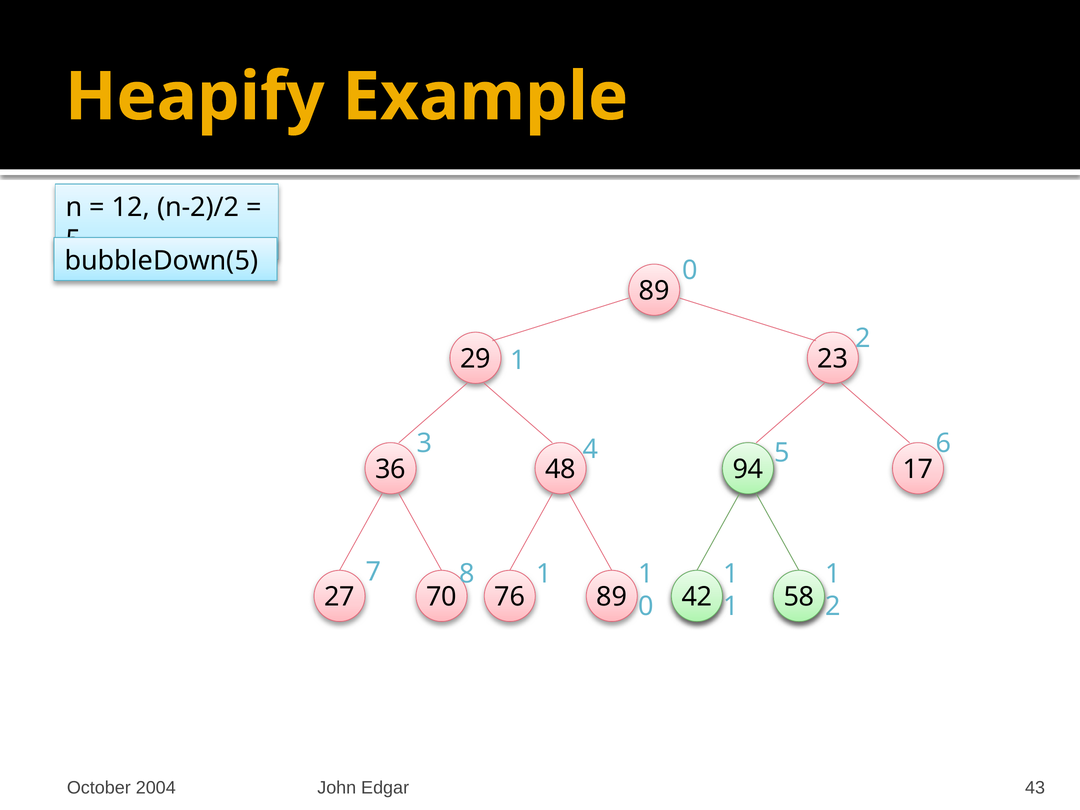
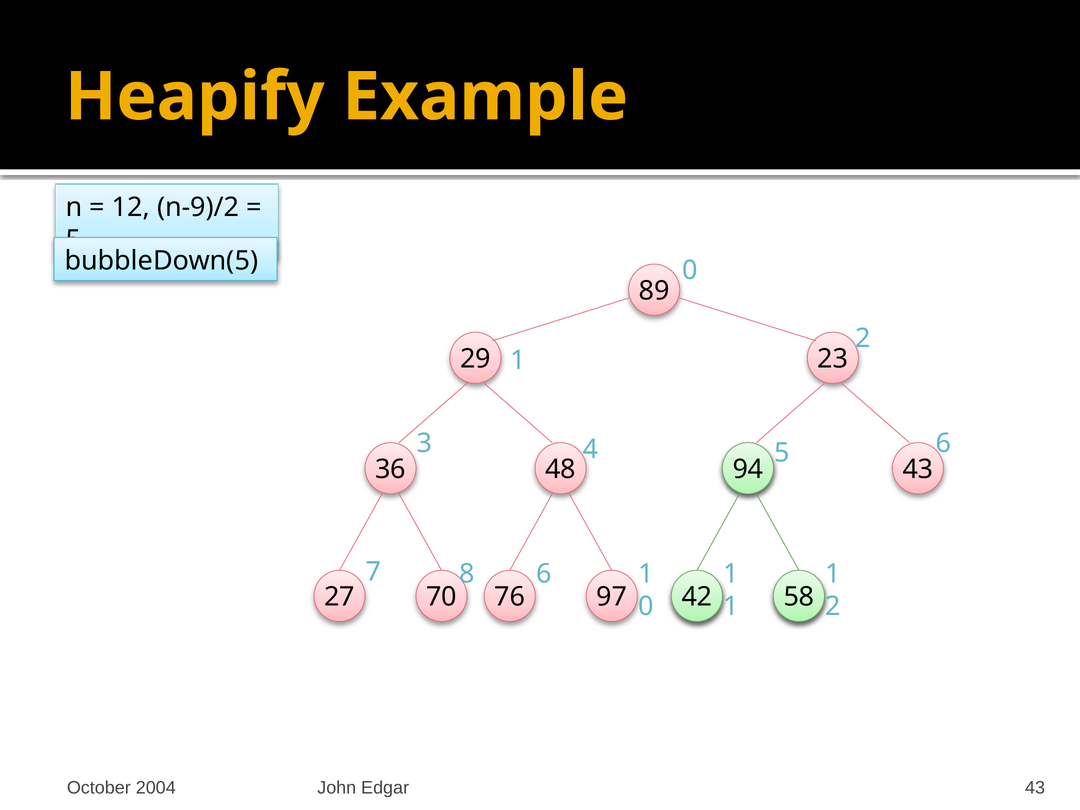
n-2)/2: n-2)/2 -> n-9)/2 (198, 207)
17: 17 -> 43 (918, 469)
8 1: 1 -> 6 (544, 574)
76 89: 89 -> 97 (612, 597)
